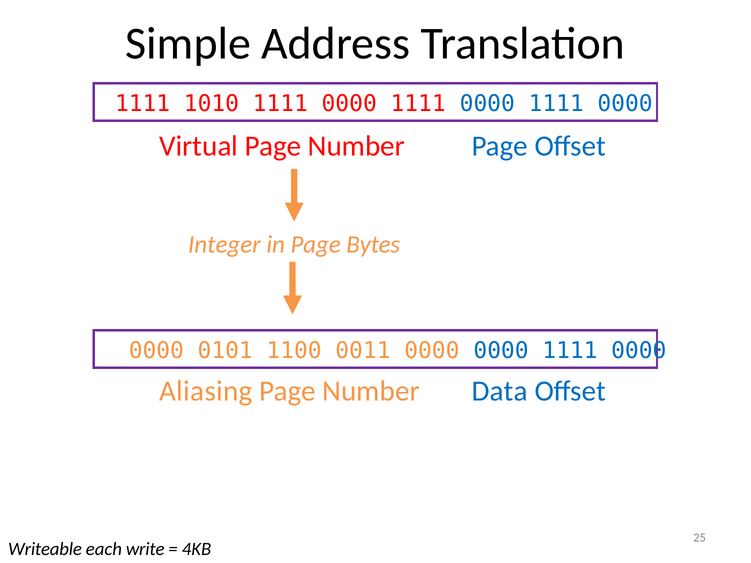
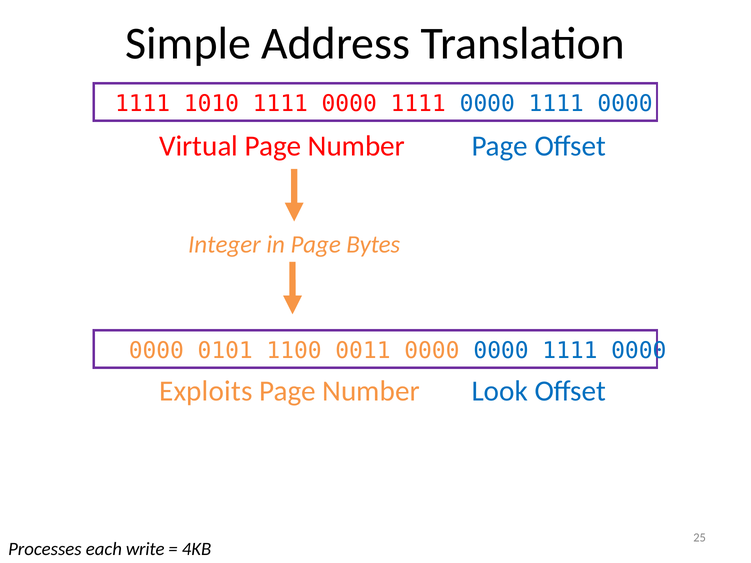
Aliasing: Aliasing -> Exploits (206, 391)
Data: Data -> Look (500, 391)
Writeable: Writeable -> Processes (45, 549)
